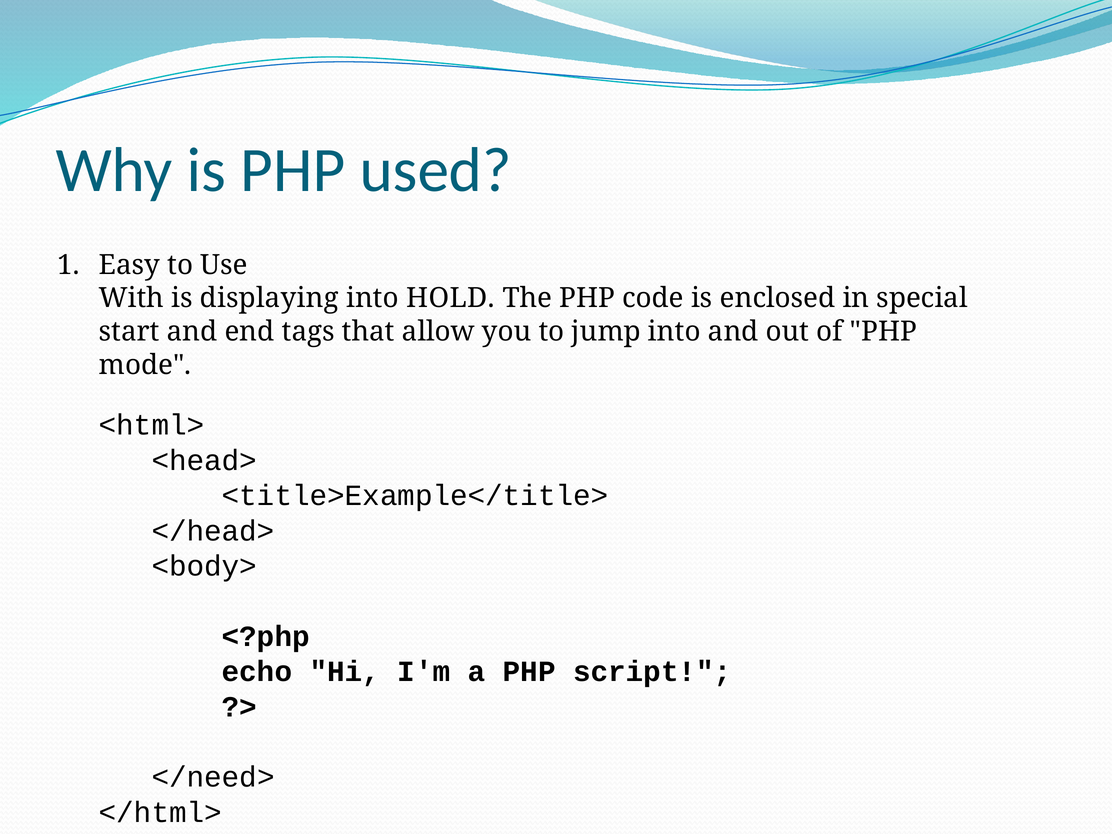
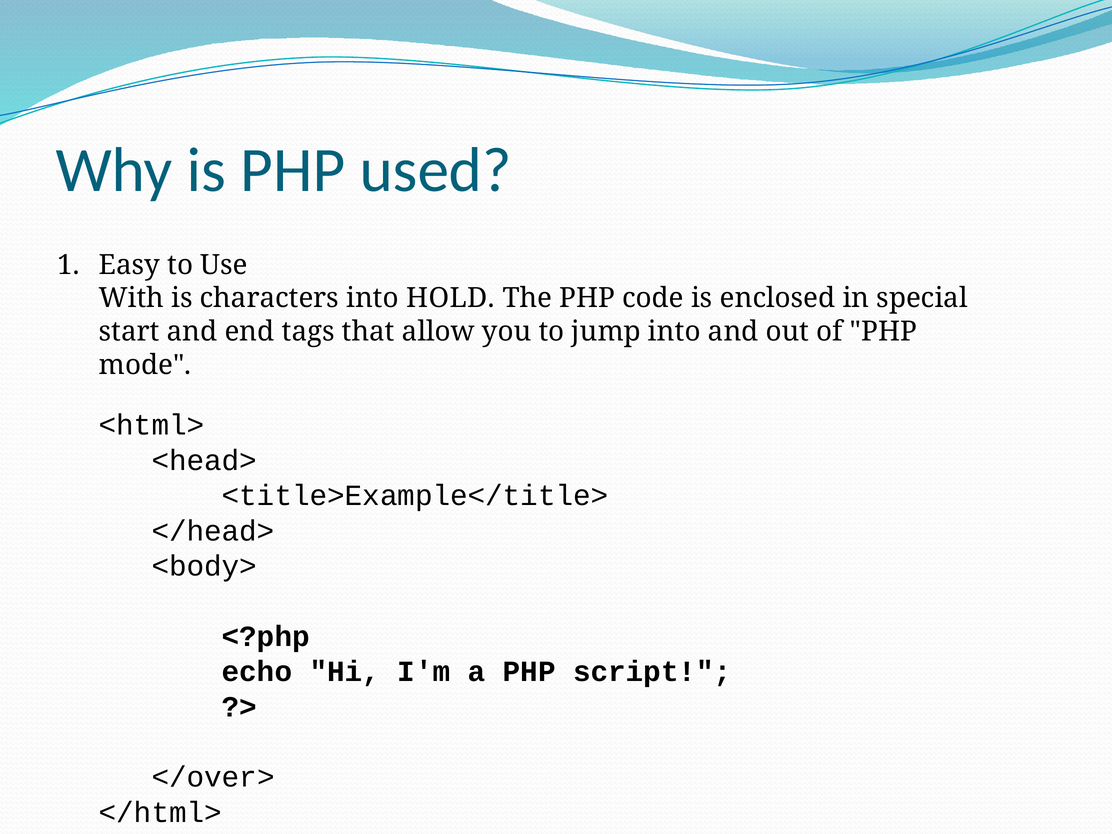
displaying: displaying -> characters (269, 298)
</need>: </need> -> </over> (213, 777)
